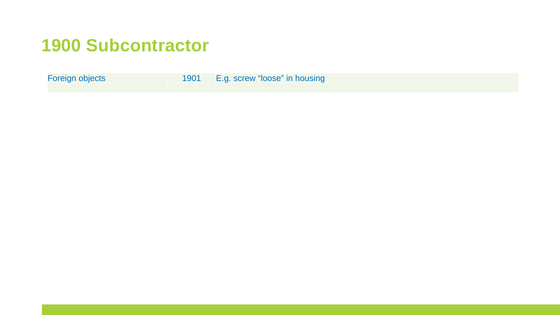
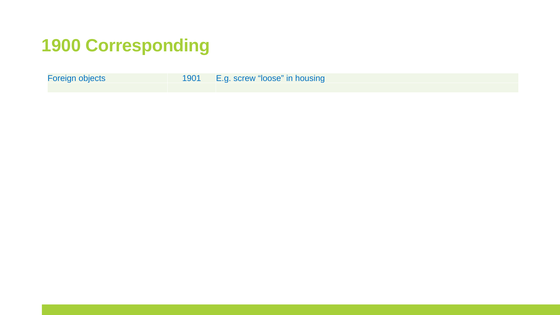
Subcontractor: Subcontractor -> Corresponding (148, 46)
